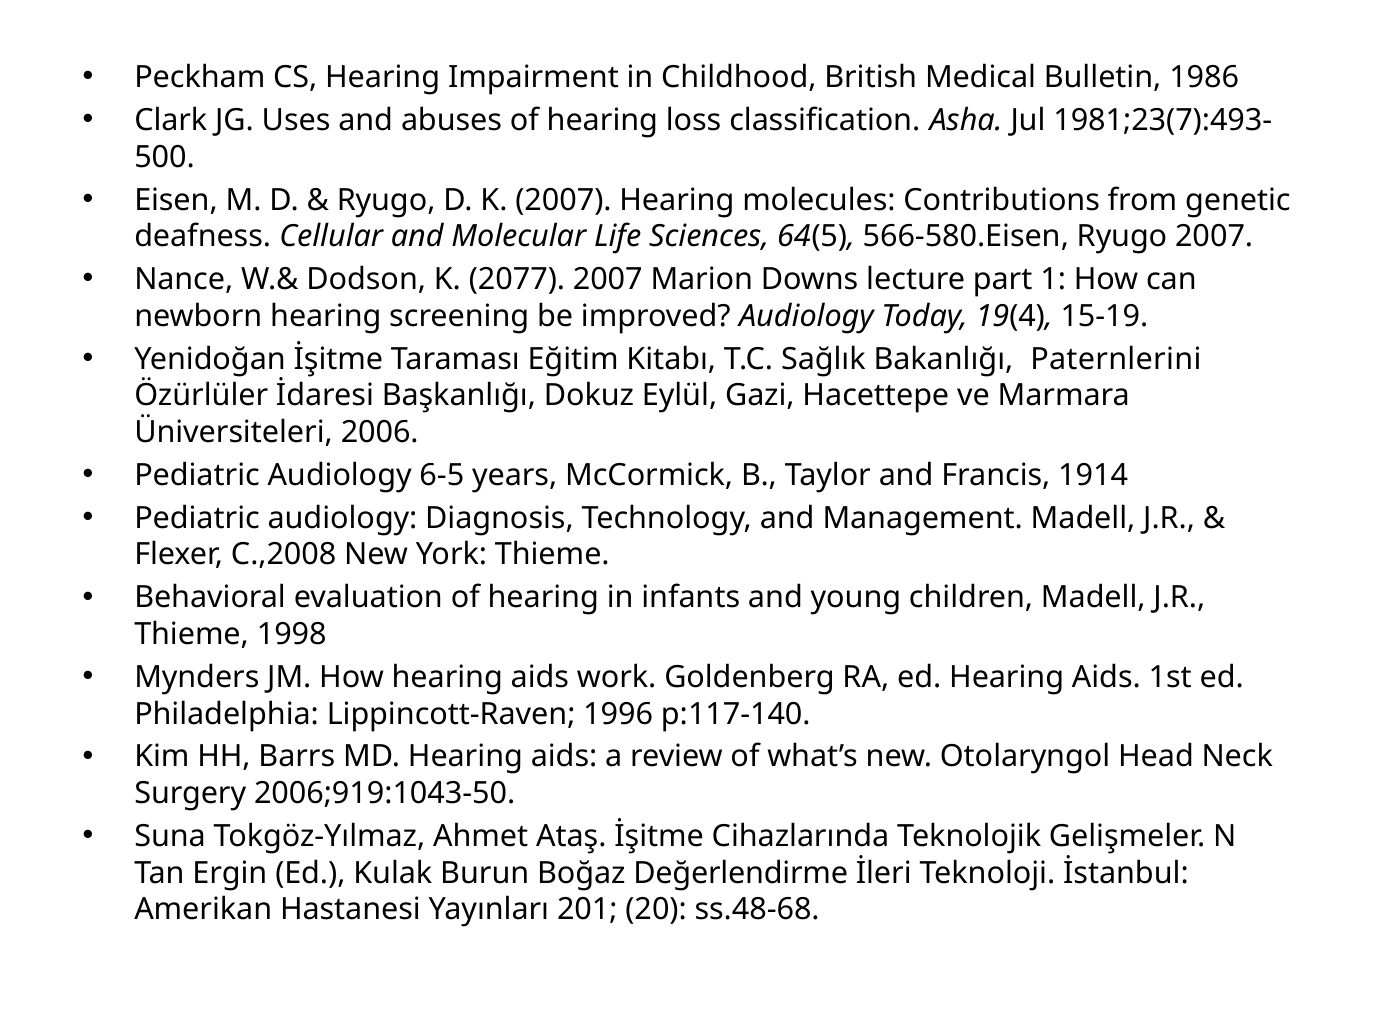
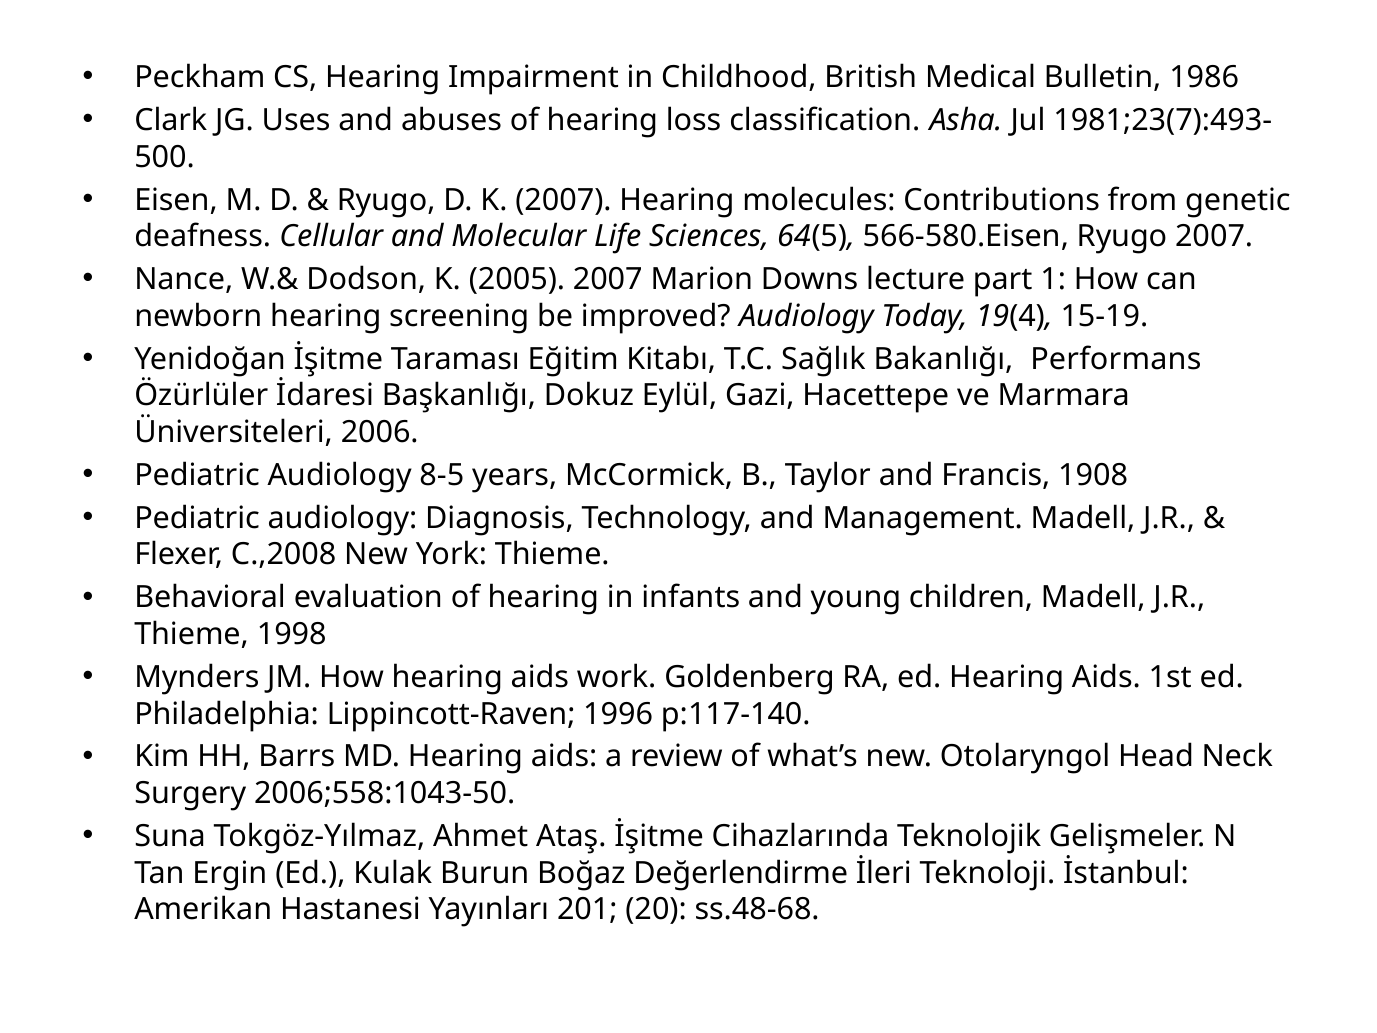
2077: 2077 -> 2005 (517, 279)
Paternlerini: Paternlerini -> Performans (1116, 359)
6-5: 6-5 -> 8-5 (442, 475)
1914: 1914 -> 1908 (1093, 475)
2006;919:1043-50: 2006;919:1043-50 -> 2006;558:1043-50 (385, 793)
